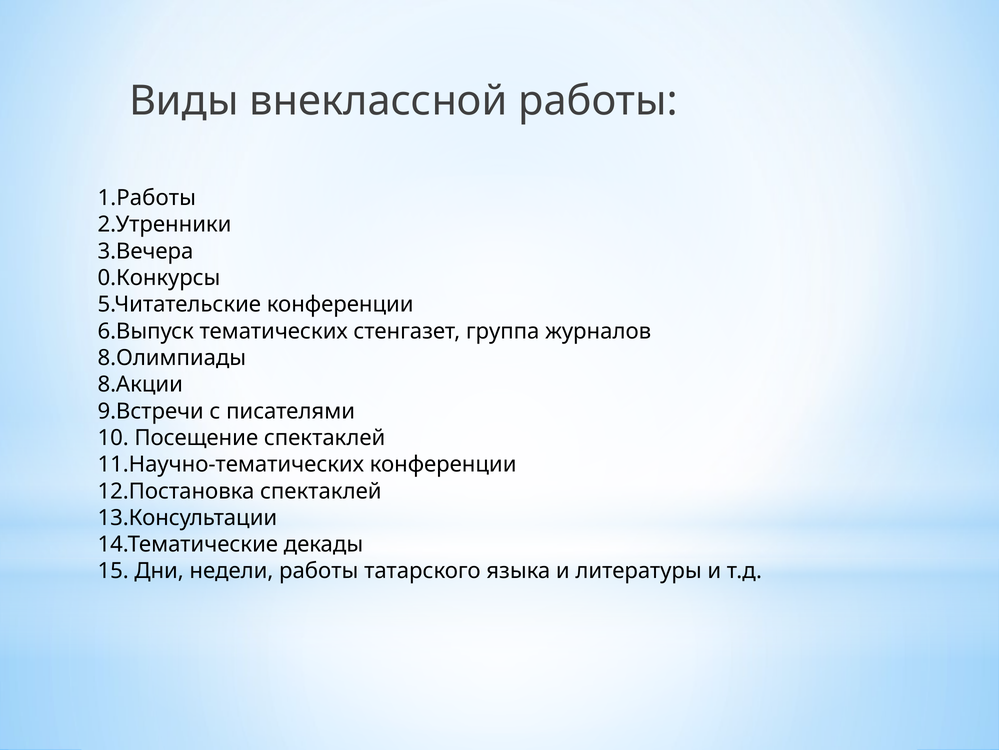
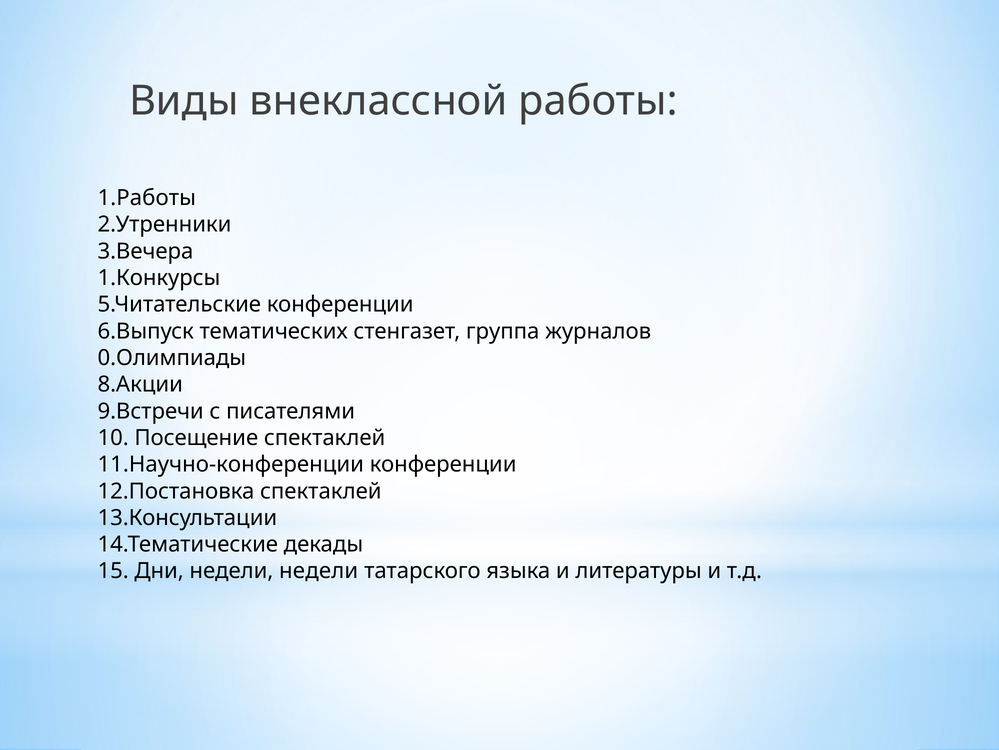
0.Конкурсы: 0.Конкурсы -> 1.Конкурсы (159, 278)
8.Олимпиады: 8.Олимпиады -> 0.Олимпиады (172, 358)
11.Научно-тематических: 11.Научно-тематических -> 11.Научно-конференции (231, 464)
недели работы: работы -> недели (319, 571)
